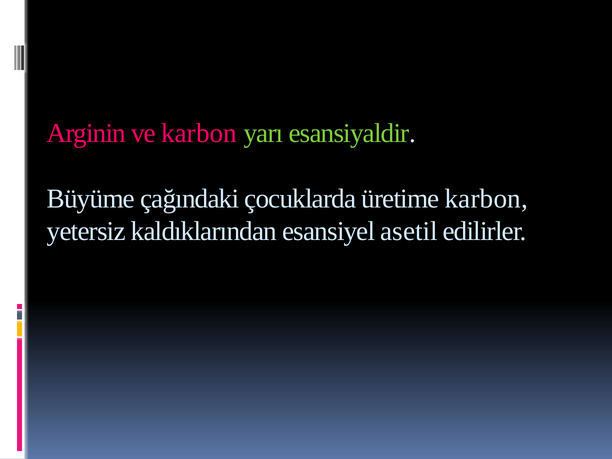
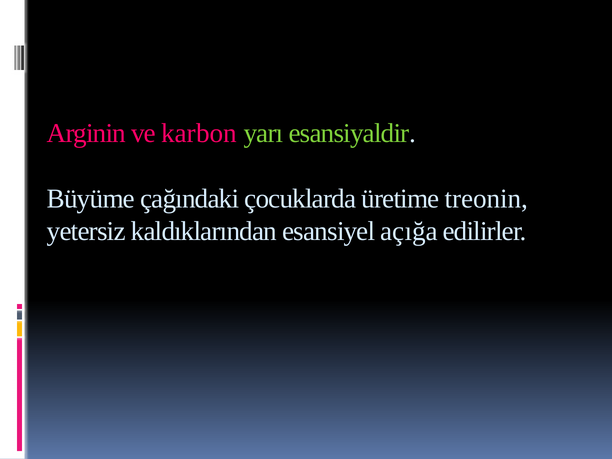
üretime karbon: karbon -> treonin (486, 199)
asetil: asetil -> açığa (409, 231)
